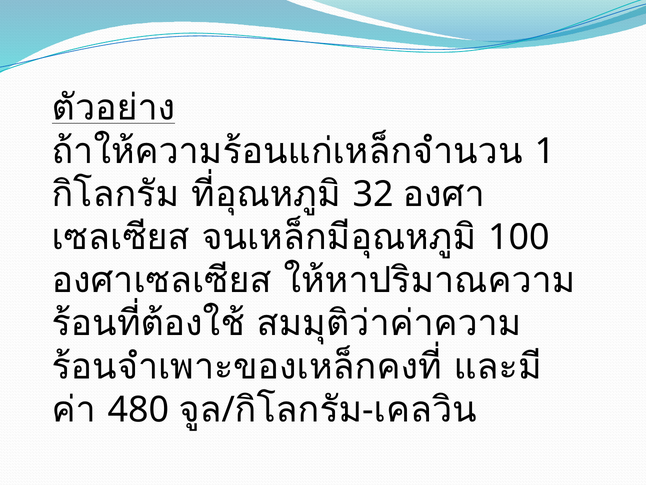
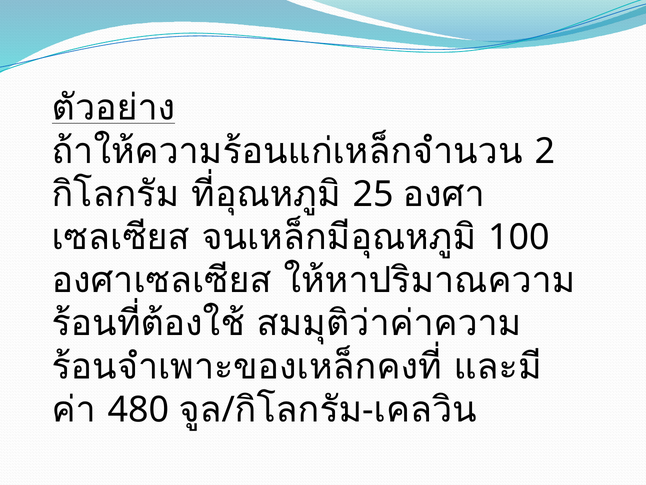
1: 1 -> 2 (545, 151)
32: 32 -> 25 (373, 194)
